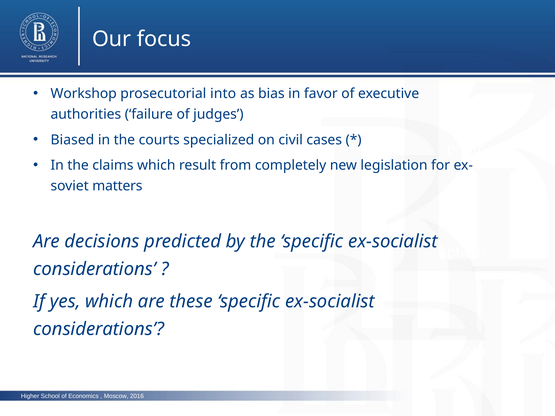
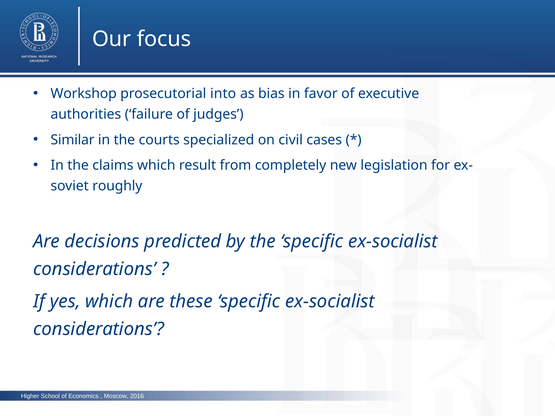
Biased: Biased -> Similar (73, 140)
matters: matters -> roughly (117, 186)
